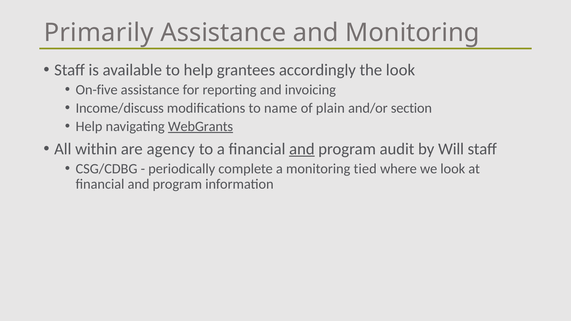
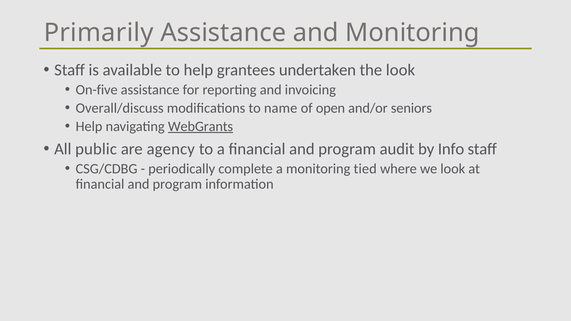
accordingly: accordingly -> undertaken (317, 70)
Income/discuss: Income/discuss -> Overall/discuss (120, 108)
plain: plain -> open (330, 108)
section: section -> seniors (411, 108)
within: within -> public (96, 149)
and underline: present -> none (302, 149)
Will: Will -> Info (451, 149)
